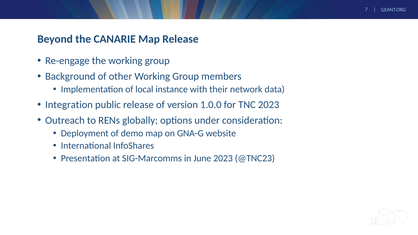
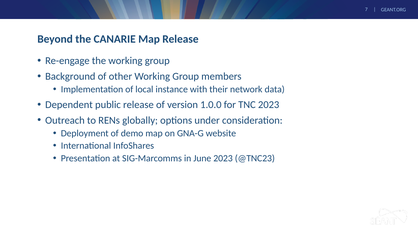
Integration: Integration -> Dependent (69, 105)
